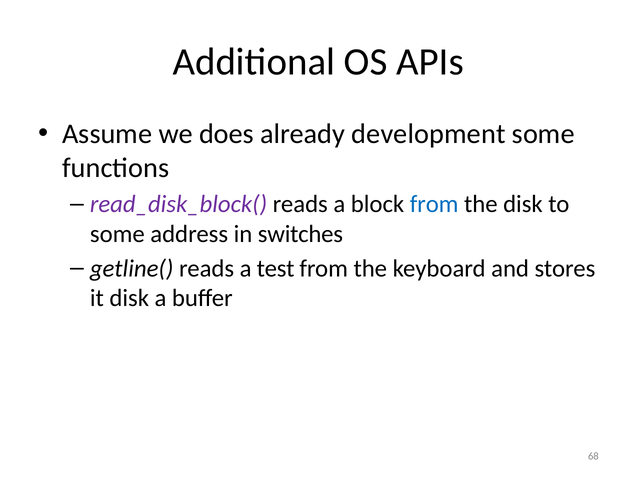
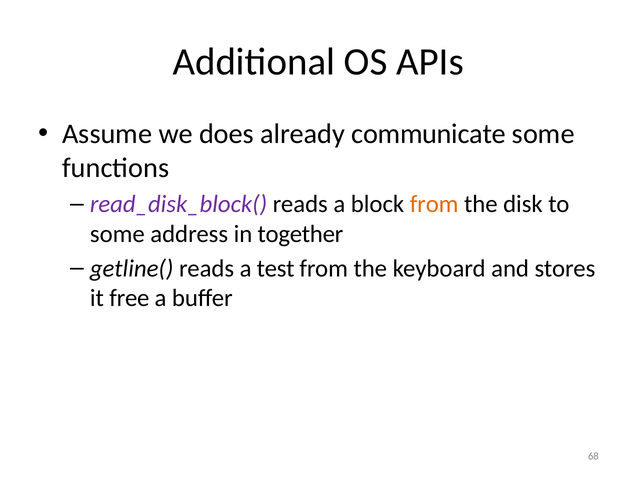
development: development -> communicate (429, 134)
from colour: blue -> orange (434, 204)
switches: switches -> together (300, 234)
it disk: disk -> free (129, 298)
